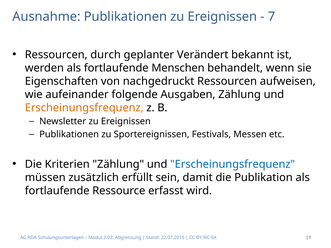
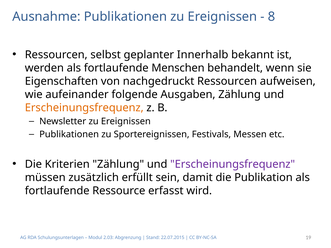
7: 7 -> 8 (272, 17)
durch: durch -> selbst (106, 55)
Verändert: Verändert -> Innerhalb (203, 55)
Erscheinungsfrequenz colour: blue -> purple (233, 164)
